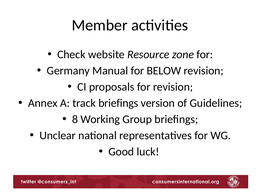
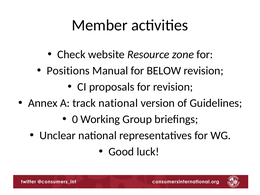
Germany: Germany -> Positions (68, 71)
track briefings: briefings -> national (118, 103)
8: 8 -> 0 (75, 119)
